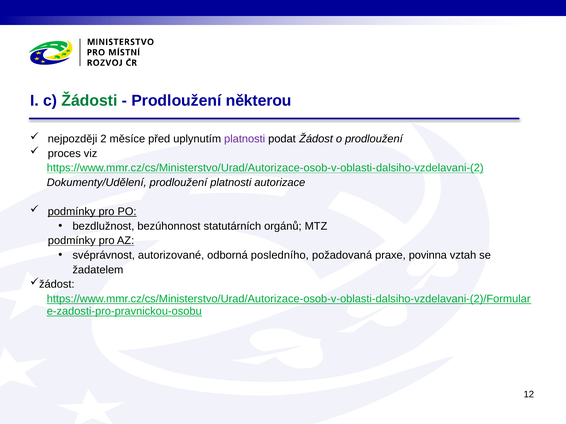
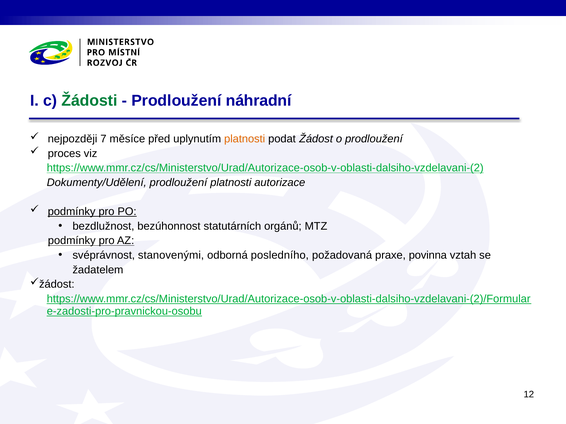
některou: některou -> náhradní (259, 101)
2: 2 -> 7 (103, 139)
platnosti colour: purple -> orange (245, 139)
autorizované: autorizované -> stanovenými (171, 255)
